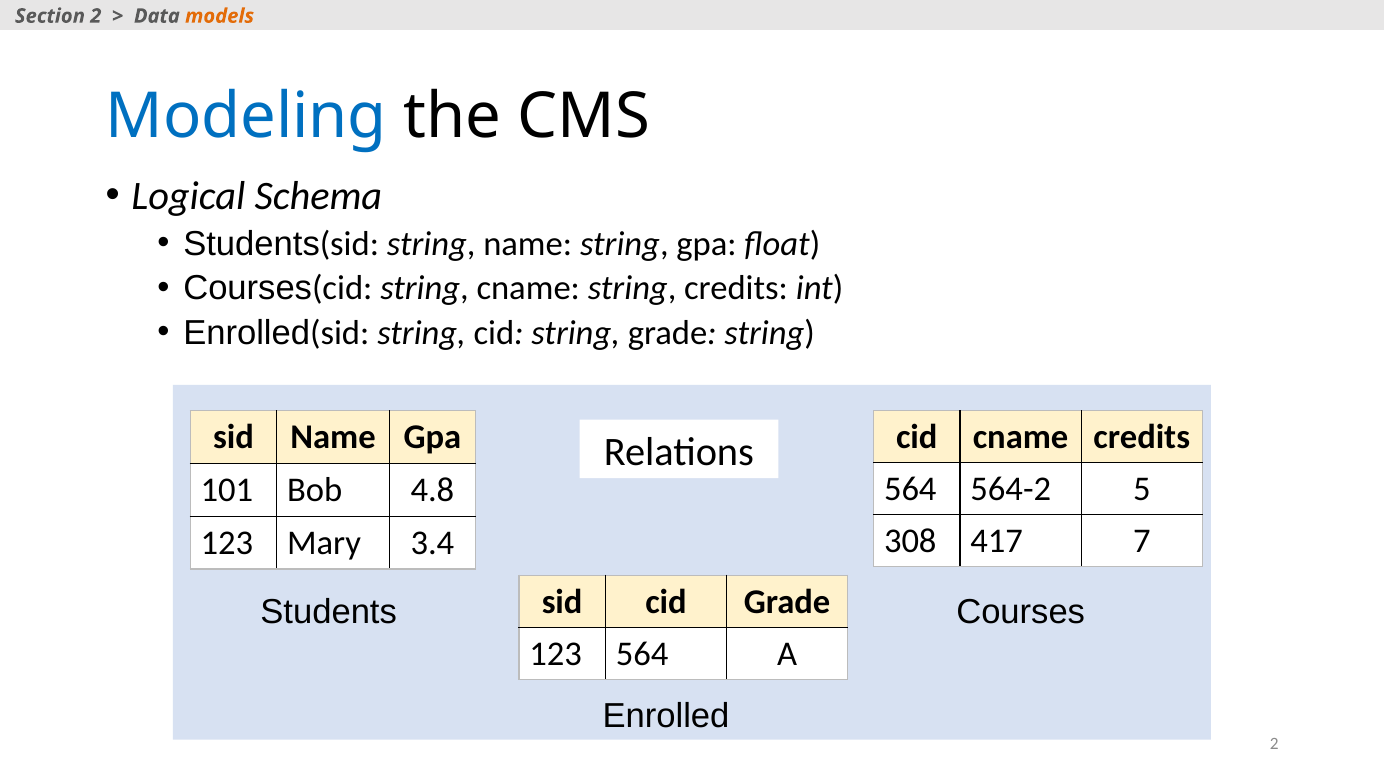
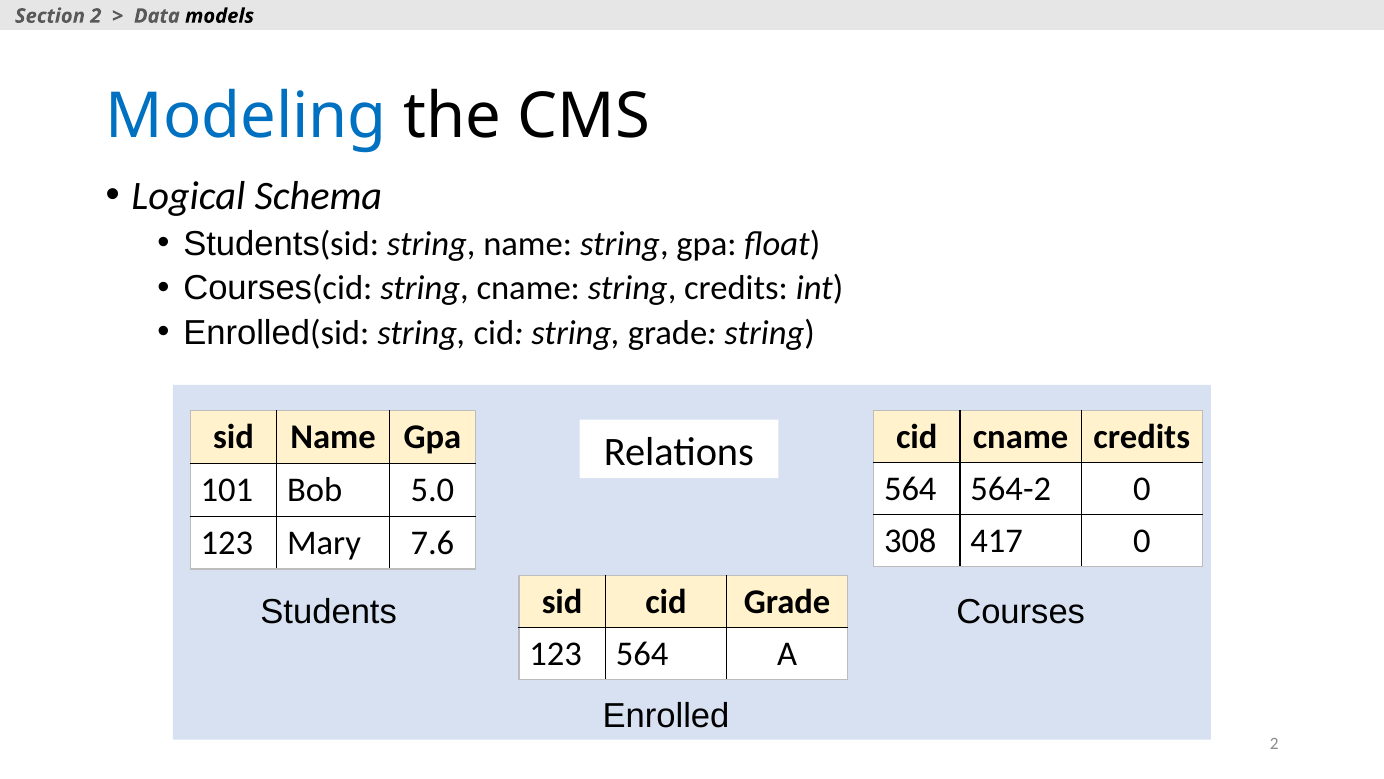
models colour: orange -> black (220, 16)
564-2 5: 5 -> 0 (1142, 489)
4.8: 4.8 -> 5.0 (432, 490)
417 7: 7 -> 0 (1142, 541)
3.4: 3.4 -> 7.6 (432, 543)
